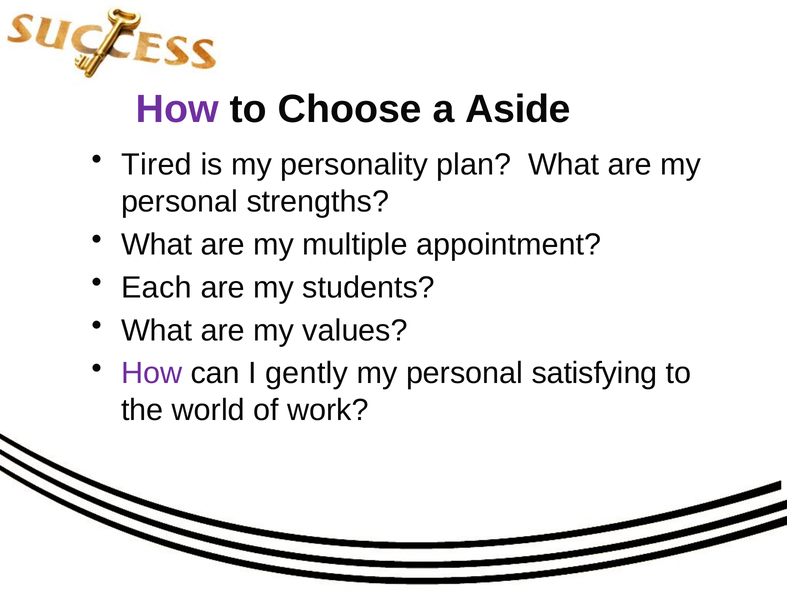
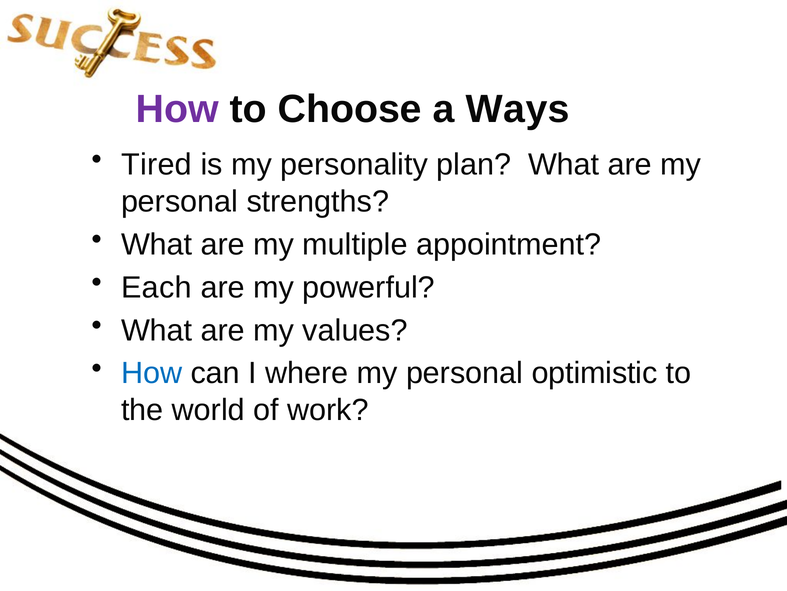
Aside: Aside -> Ways (518, 109)
students: students -> powerful (369, 287)
How colour: purple -> blue (152, 373)
gently: gently -> where (307, 373)
satisfying: satisfying -> optimistic (594, 373)
